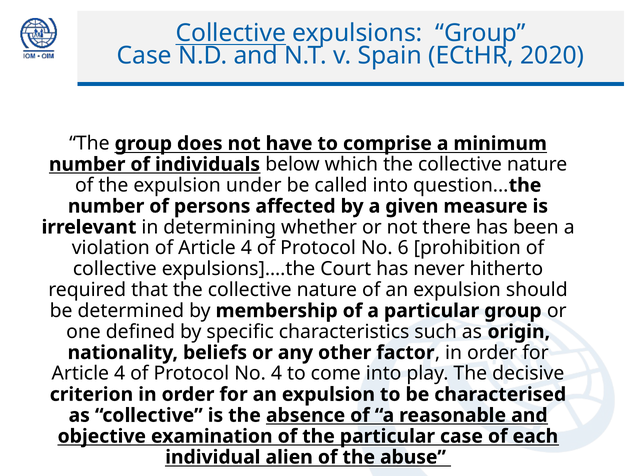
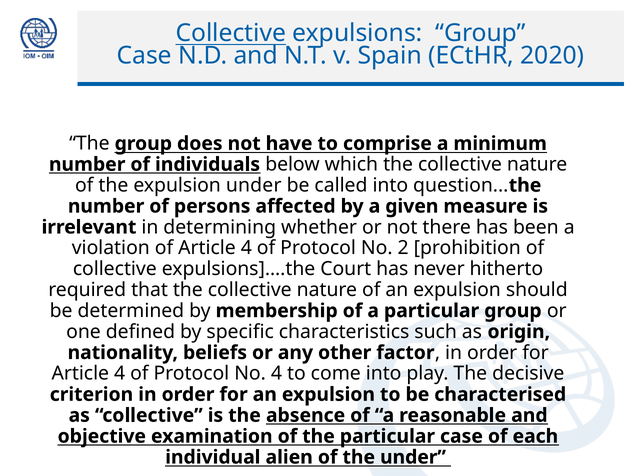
6: 6 -> 2 (403, 248)
the abuse: abuse -> under (413, 457)
